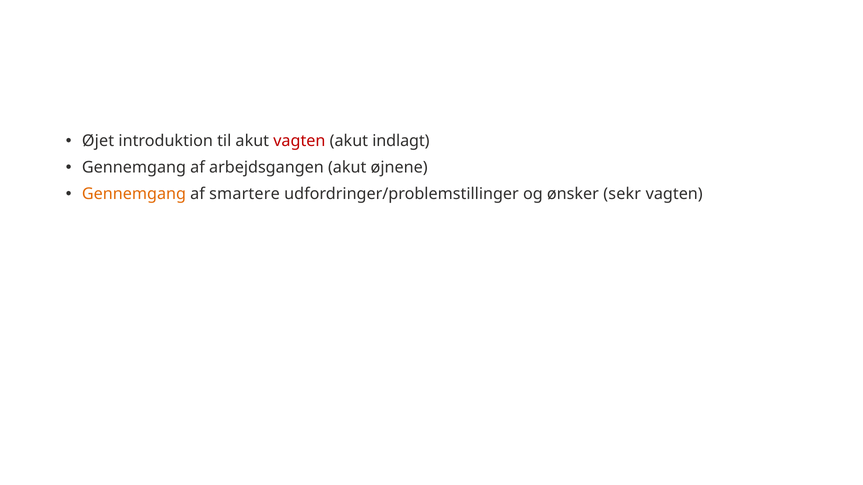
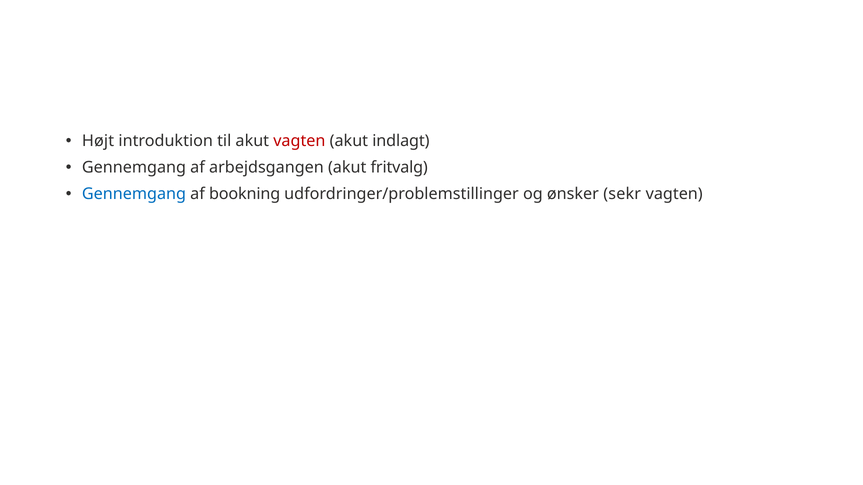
Øjet: Øjet -> Højt (98, 141)
øjnene: øjnene -> fritvalg (399, 168)
Gennemgang colour: orange -> blue (134, 194)
smartere: smartere -> bookning (245, 194)
